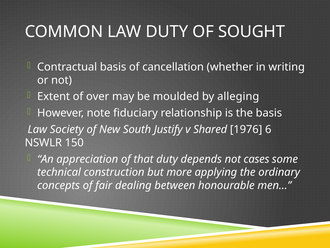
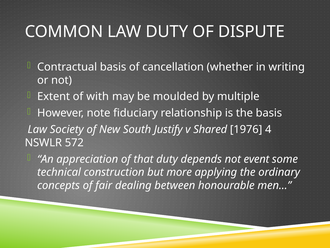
SOUGHT: SOUGHT -> DISPUTE (252, 32)
over: over -> with (98, 96)
alleging: alleging -> multiple (238, 96)
6: 6 -> 4 (268, 129)
150: 150 -> 572 (74, 142)
cases: cases -> event (256, 159)
